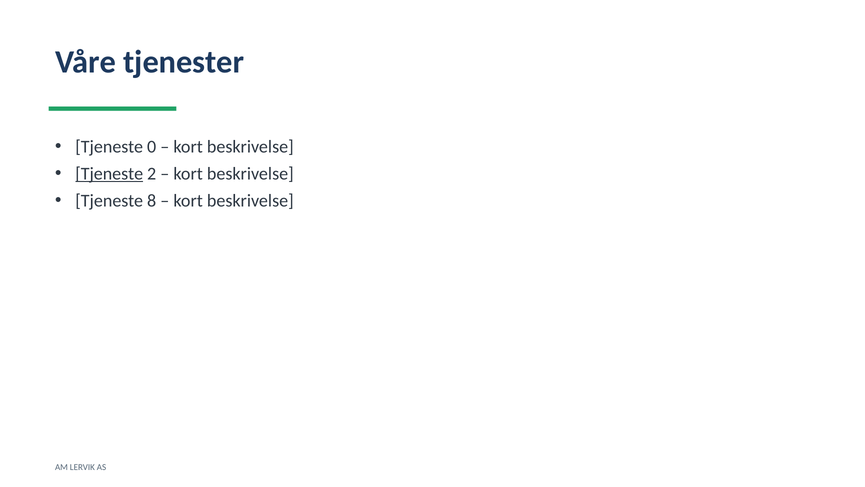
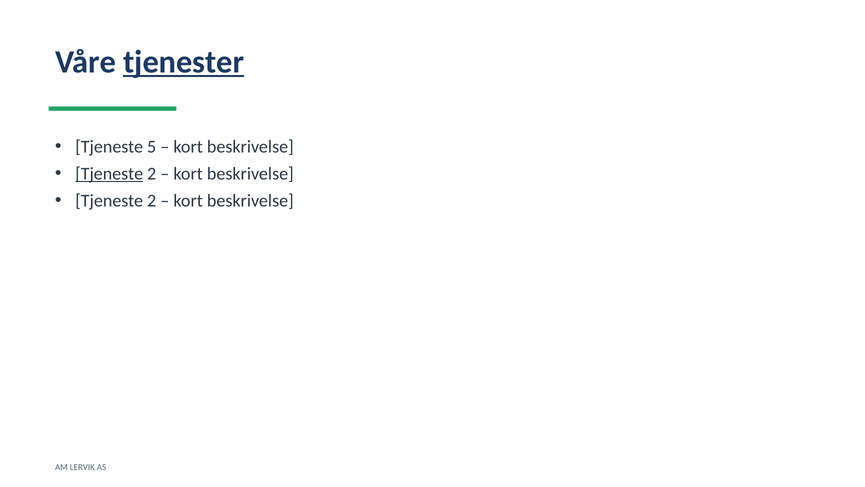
tjenester underline: none -> present (184, 62)
0: 0 -> 5 (152, 147)
8: 8 -> 2 (152, 201)
